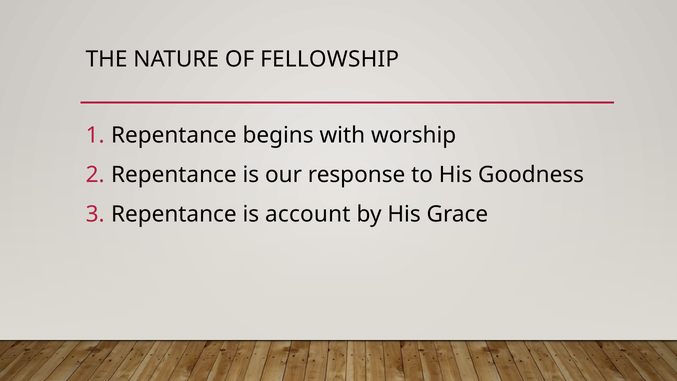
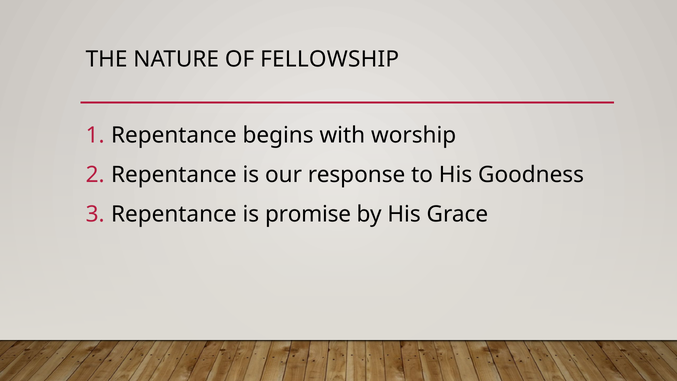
account: account -> promise (308, 214)
